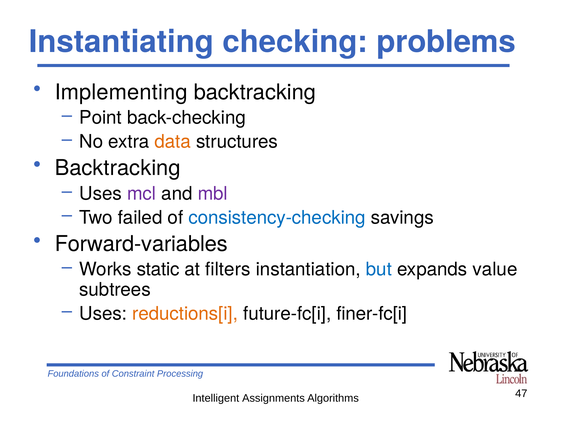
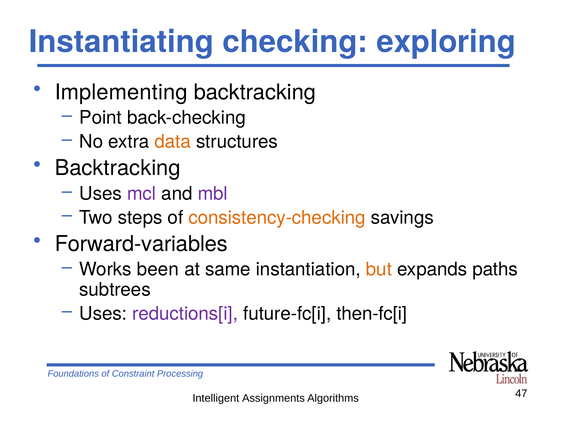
problems: problems -> exploring (446, 42)
failed: failed -> steps (140, 217)
consistency-checking colour: blue -> orange (277, 217)
static: static -> been (158, 269)
filters: filters -> same (228, 269)
but colour: blue -> orange (379, 269)
value: value -> paths (495, 269)
reductions[i colour: orange -> purple (185, 313)
finer-fc[i: finer-fc[i -> then-fc[i (372, 313)
